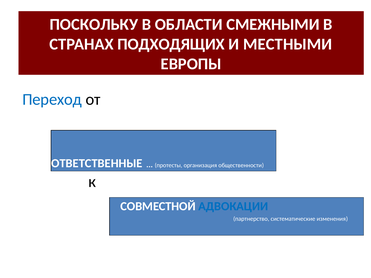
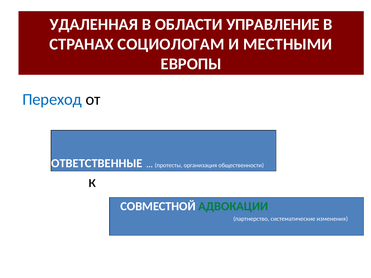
ПОСКОЛЬКУ: ПОСКОЛЬКУ -> УДАЛЕННАЯ (94, 24)
СМЕЖНЫМИ: СМЕЖНЫМИ -> УПРАВЛЕНИЕ (273, 24)
ПОДХОДЯЩИХ: ПОДХОДЯЩИХ -> СОЦИОЛОГАМ (171, 44)
АДВОКАЦИИ colour: blue -> green (233, 206)
